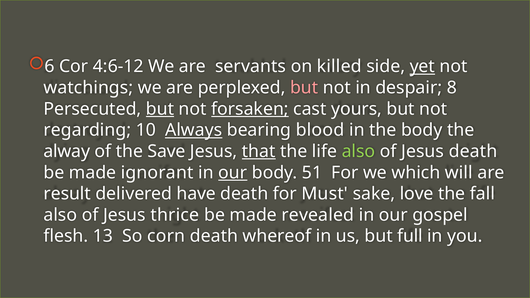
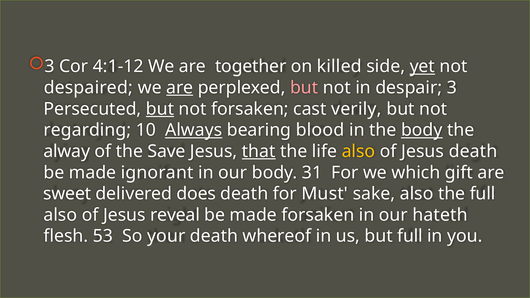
6: 6 -> 3 (49, 67)
4:6-12: 4:6-12 -> 4:1-12 (118, 67)
servants: servants -> together (251, 67)
watchings: watchings -> despaired (88, 88)
are underline: none -> present (180, 88)
despair 8: 8 -> 3 (452, 88)
forsaken underline: present -> none (250, 109)
yours: yours -> verily (356, 109)
body underline: none -> present (422, 130)
also colour: light green -> yellow (359, 151)
our underline: present -> none (233, 173)
51: 51 -> 31 (312, 173)
will: will -> gift (459, 173)
result: result -> sweet (67, 194)
have: have -> does (196, 194)
sake love: love -> also (417, 194)
the fall: fall -> full (483, 194)
thrice: thrice -> reveal (175, 215)
made revealed: revealed -> forsaken (318, 215)
gospel: gospel -> hateth (440, 215)
13: 13 -> 53 (103, 236)
corn: corn -> your (166, 236)
